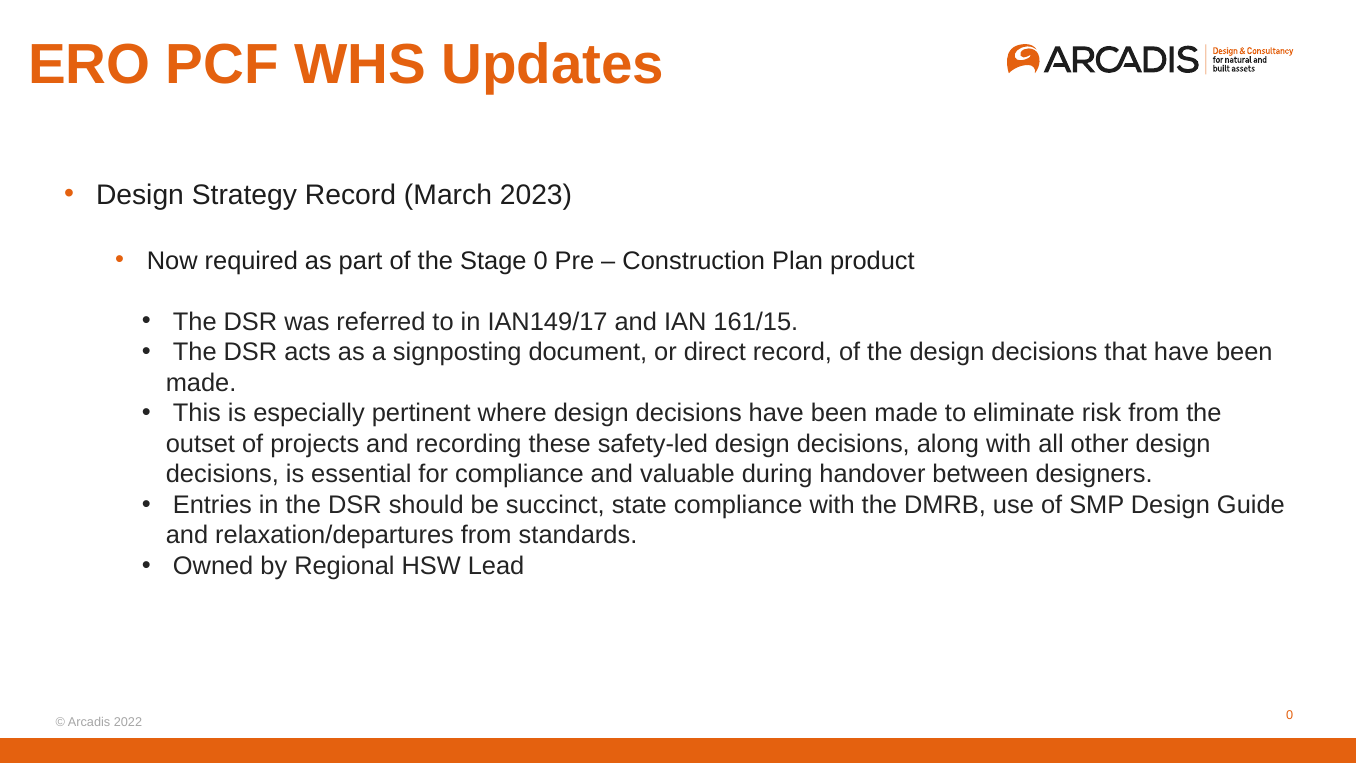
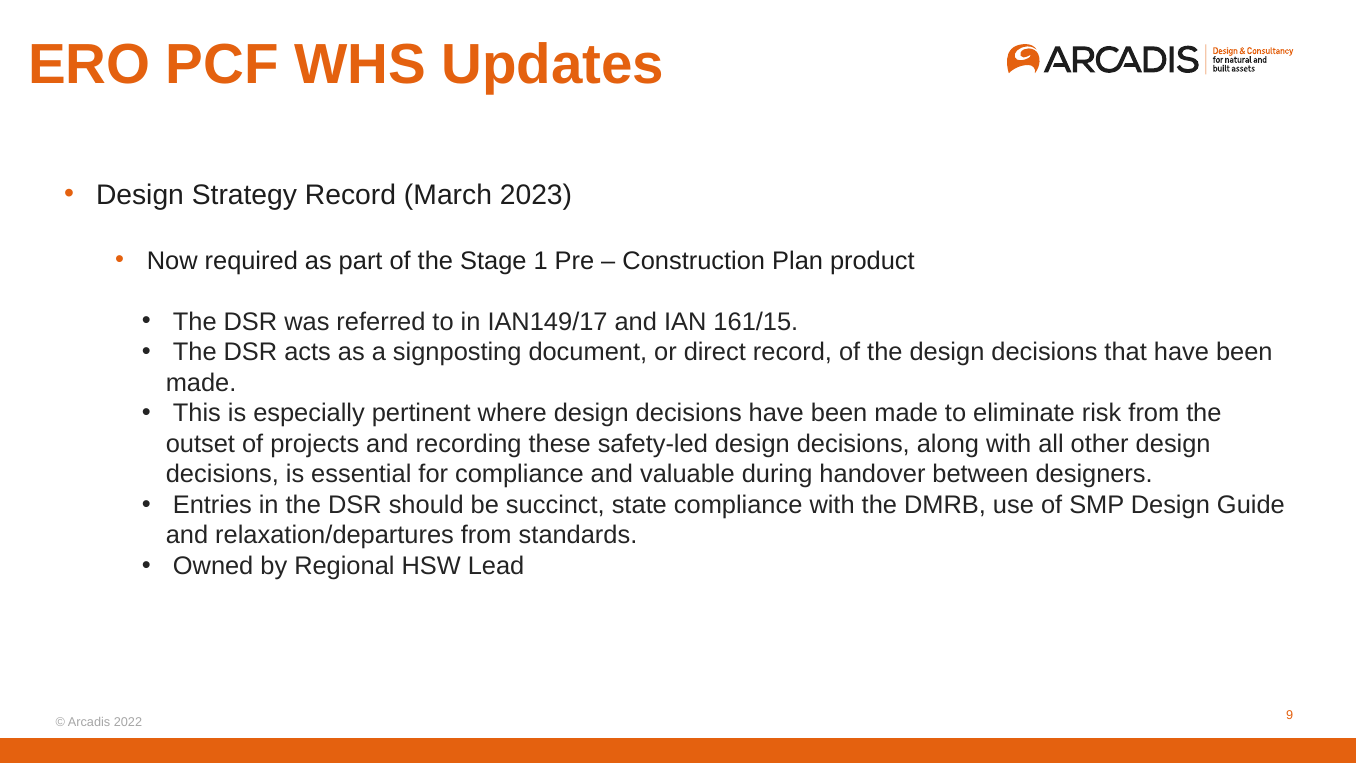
Stage 0: 0 -> 1 (541, 261)
0: 0 -> 9 (1290, 716)
